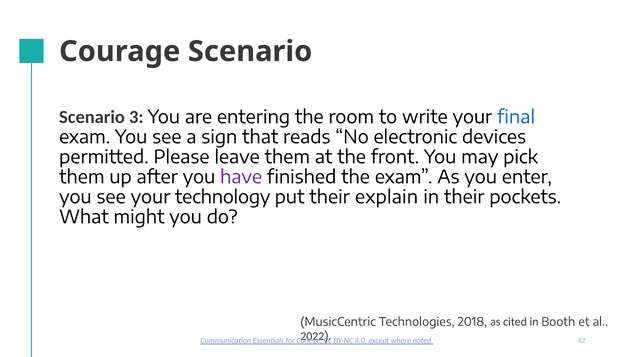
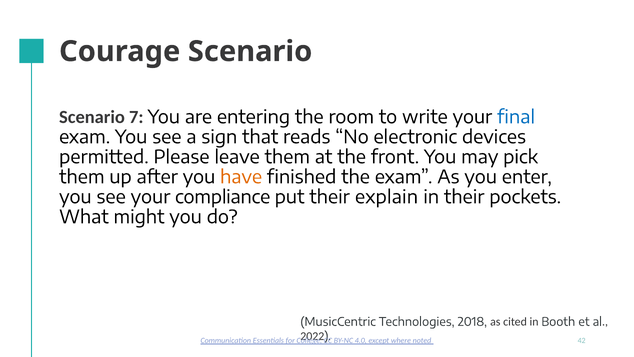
3: 3 -> 7 (136, 117)
have colour: purple -> orange (241, 177)
technology: technology -> compliance (223, 197)
